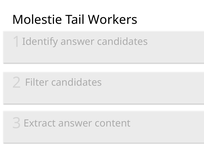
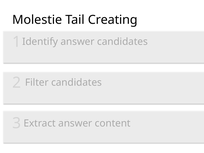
Workers: Workers -> Creating (113, 20)
